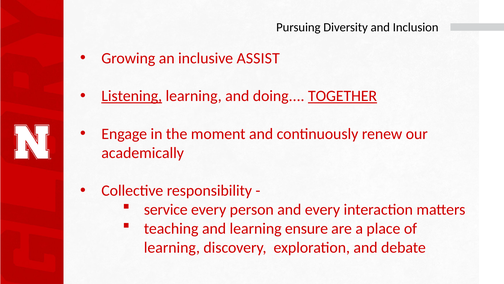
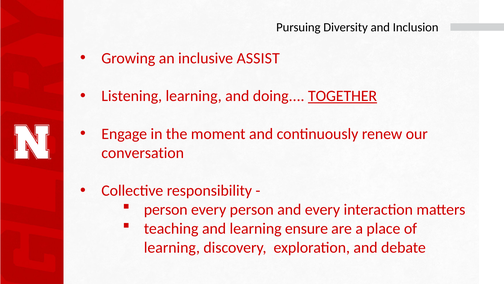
Listening underline: present -> none (132, 96)
academically: academically -> conversation (143, 153)
service: service -> person (166, 209)
